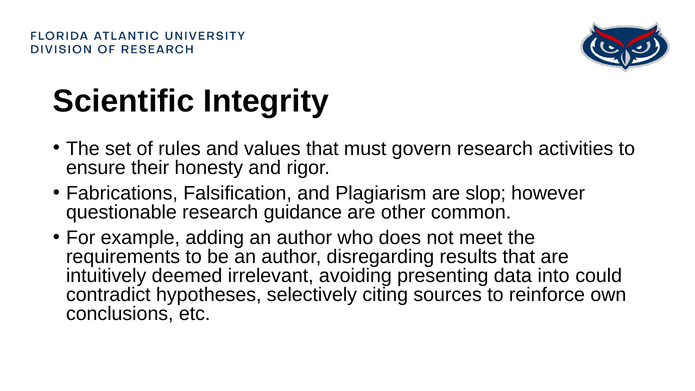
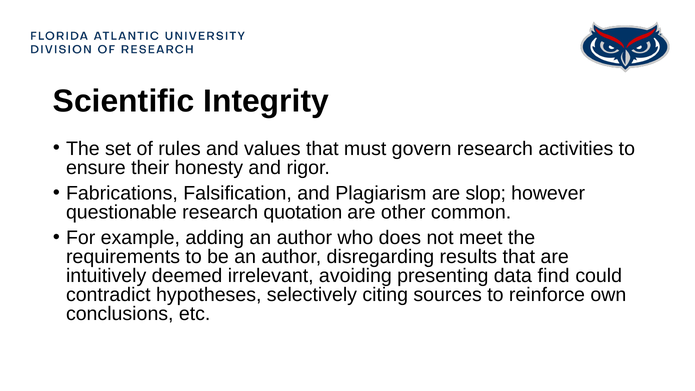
guidance: guidance -> quotation (303, 212)
into: into -> find (554, 276)
